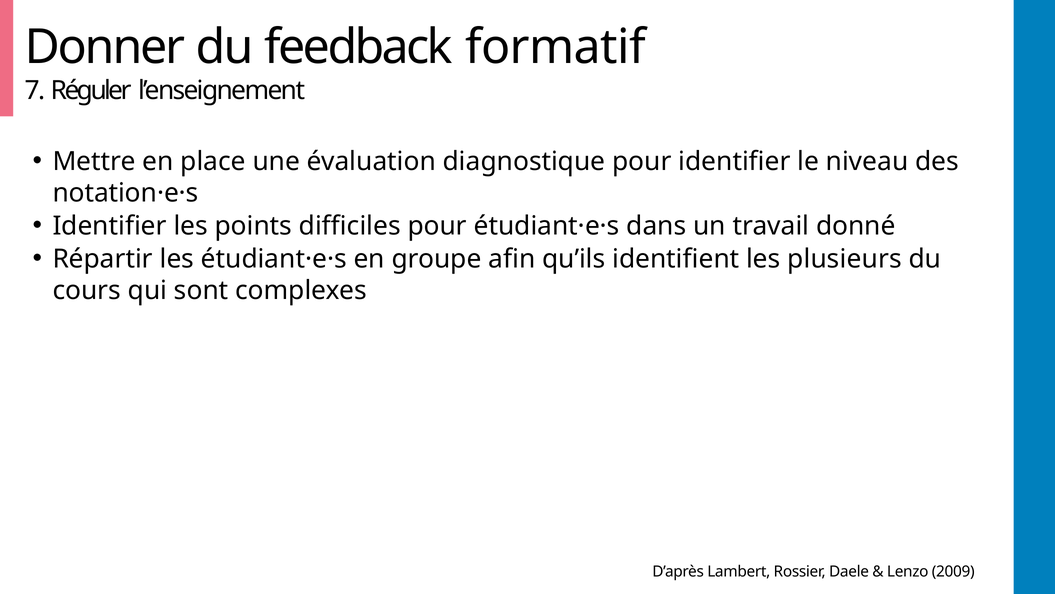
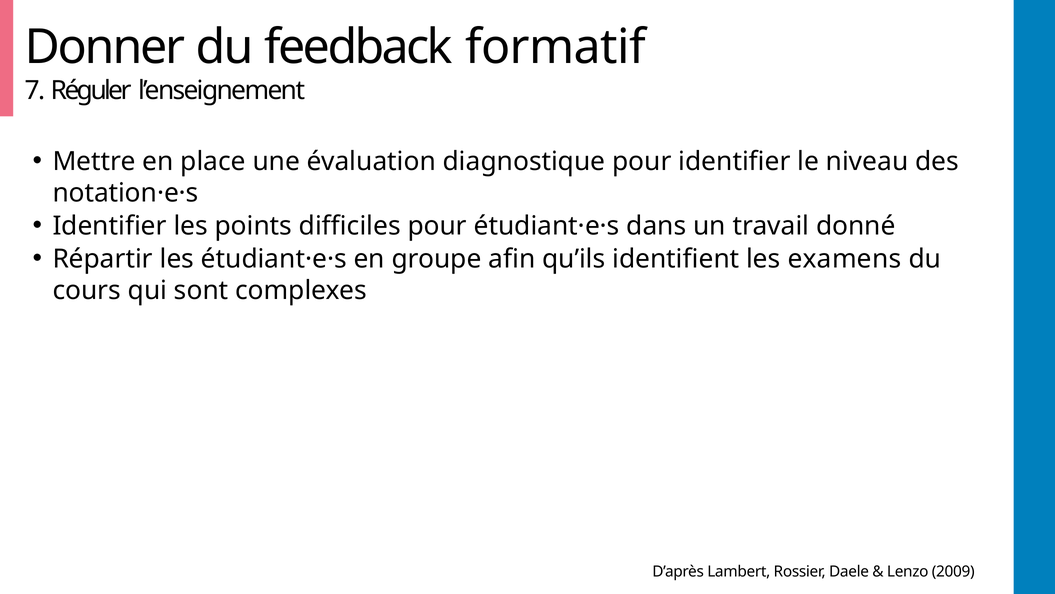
plusieurs: plusieurs -> examens (844, 259)
